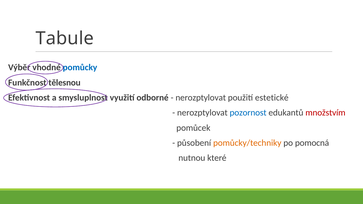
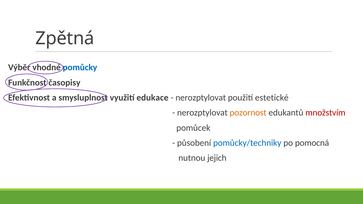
Tabule: Tabule -> Zpětná (65, 38)
tělesnou: tělesnou -> časopisy (64, 83)
odborné: odborné -> edukace (152, 98)
pozornost colour: blue -> orange (248, 113)
pomůcky/techniky colour: orange -> blue (247, 143)
které: které -> jejich (217, 158)
